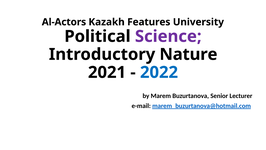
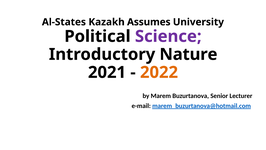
Al-Actors: Al-Actors -> Al-States (64, 22)
Features: Features -> Assumes (149, 22)
2022 colour: blue -> orange (159, 72)
